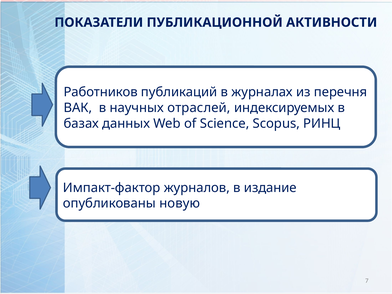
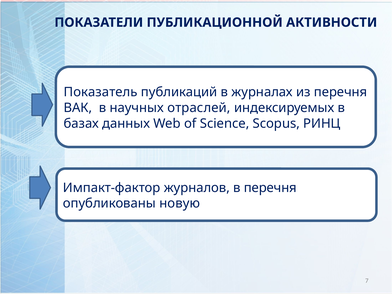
Работников: Работников -> Показатель (101, 92)
в издание: издание -> перечня (270, 188)
